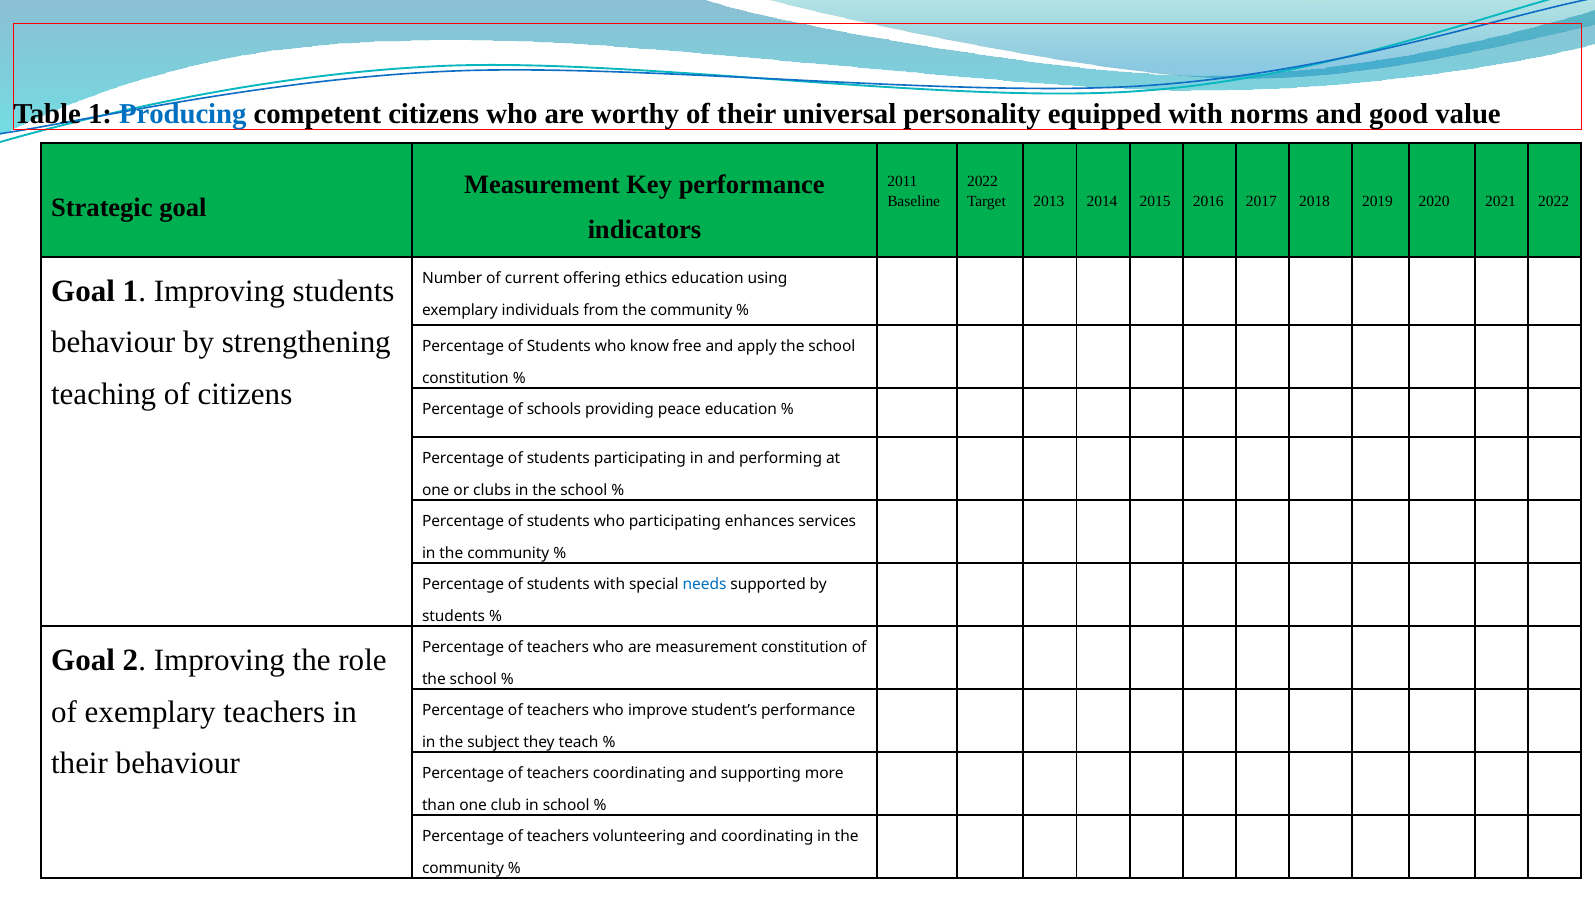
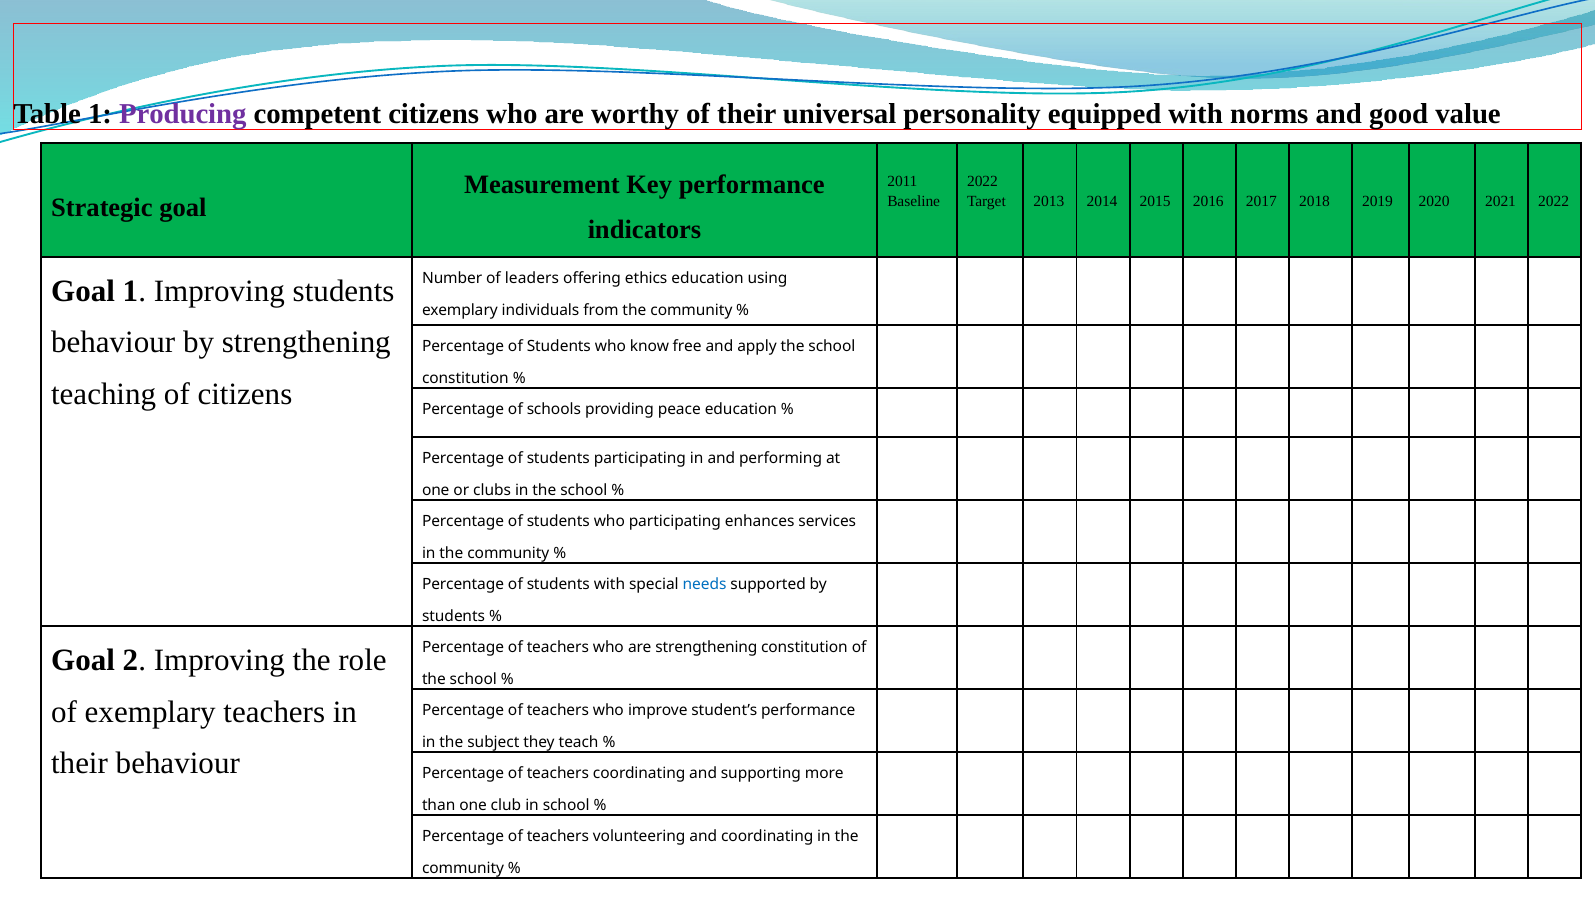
Producing colour: blue -> purple (183, 114)
current: current -> leaders (532, 279)
are measurement: measurement -> strengthening (706, 648)
